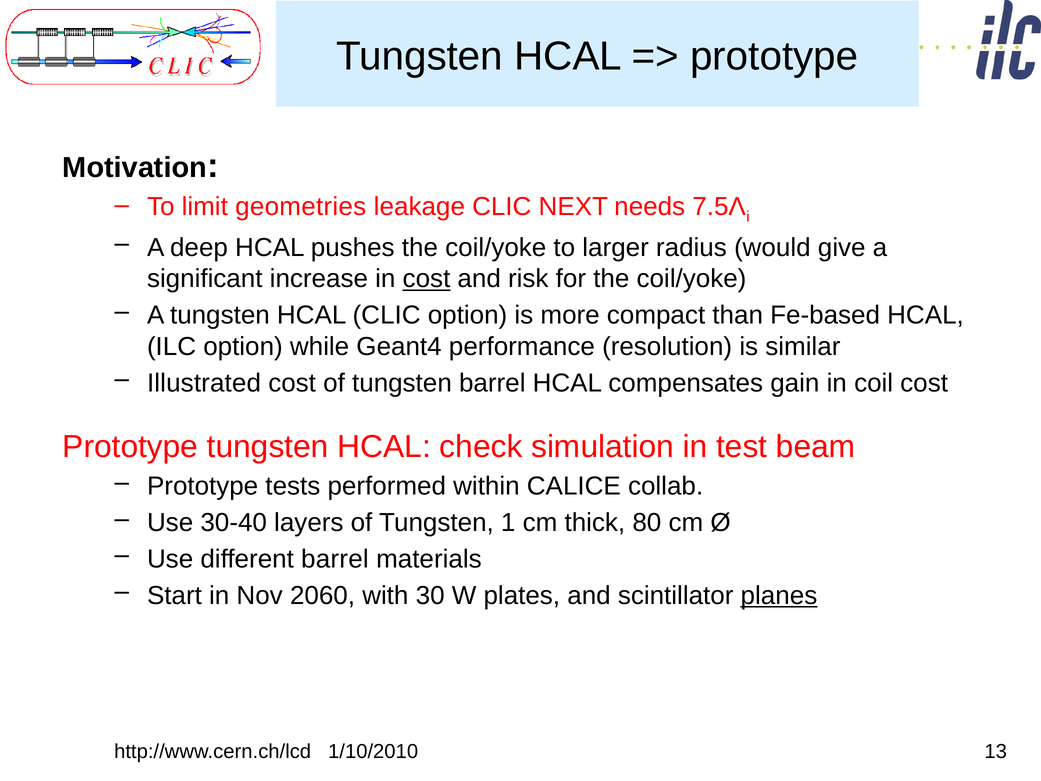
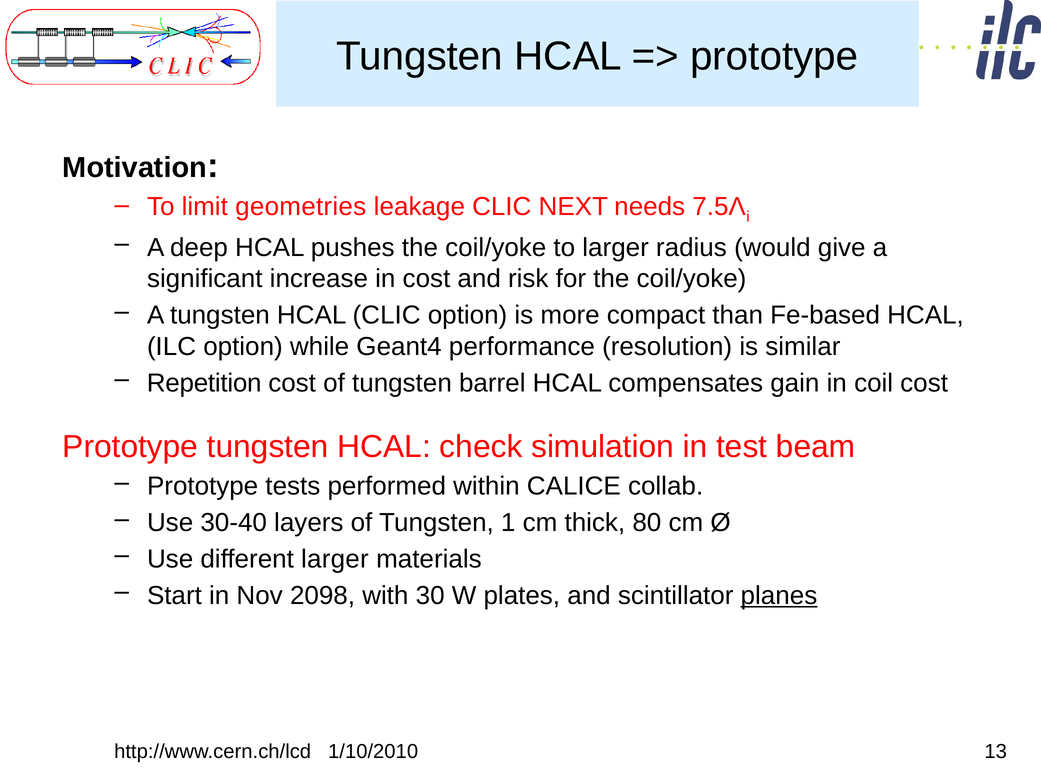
cost underline: present -> none (426, 279)
Illustrated: Illustrated -> Repetition (204, 383)
different barrel: barrel -> larger (335, 559)
2060: 2060 -> 2098 (323, 595)
